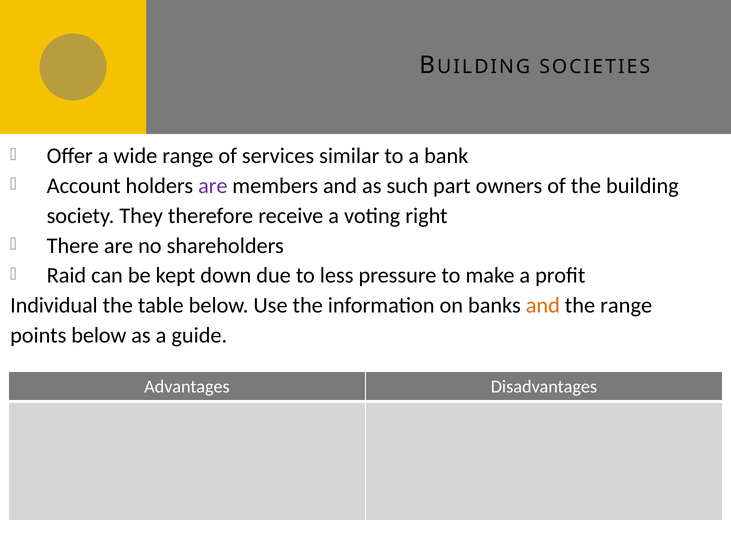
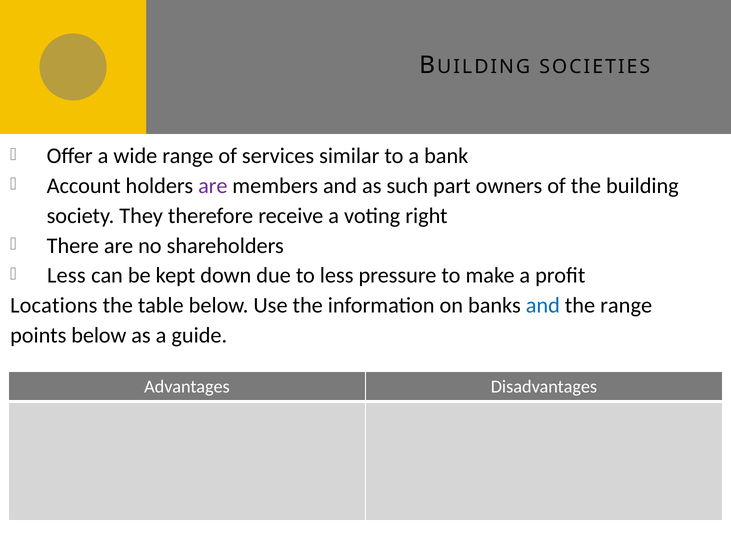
Raid: Raid -> Less (66, 276)
Individual: Individual -> Locations (54, 306)
and colour: orange -> blue (543, 306)
